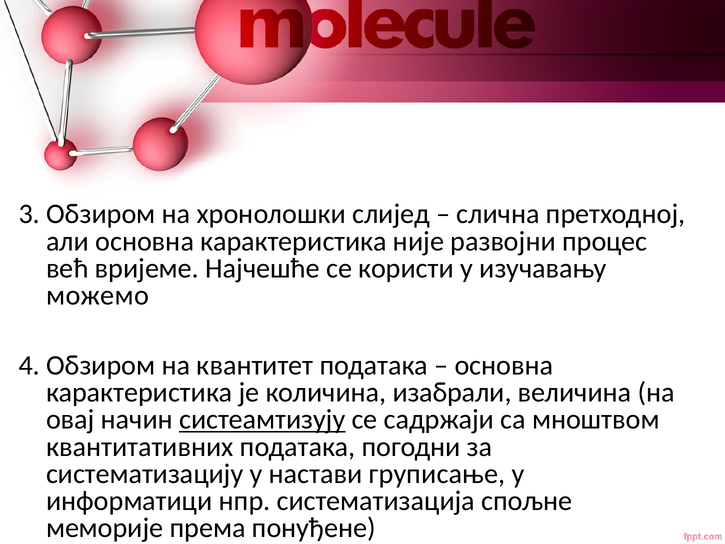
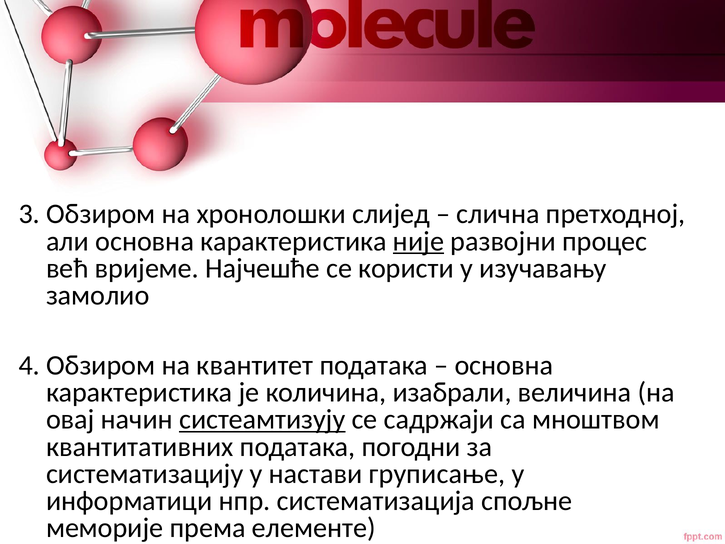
није underline: none -> present (419, 241)
можемо: можемо -> замолио (98, 295)
понуђене: понуђене -> елементе (314, 528)
